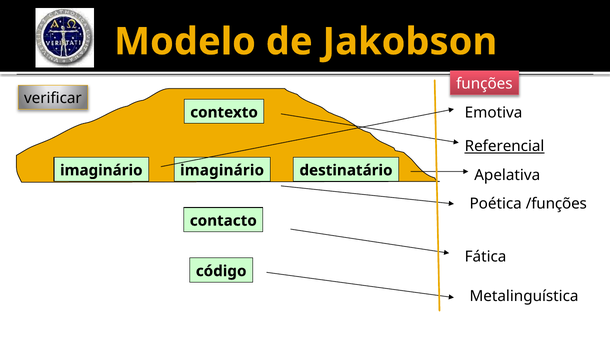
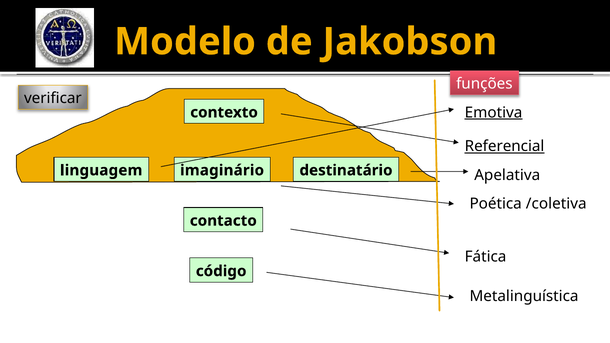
Emotiva underline: none -> present (494, 113)
imaginário: imaginário -> linguagem (101, 170)
/funções: /funções -> /coletiva (556, 204)
